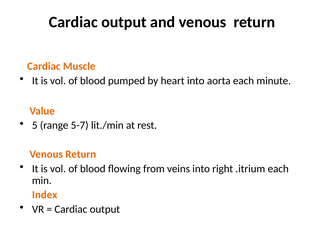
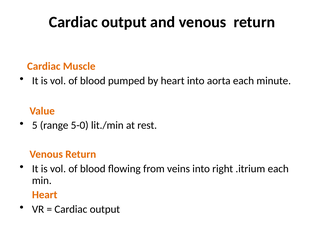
5-7: 5-7 -> 5-0 (80, 125)
Index: Index -> Heart (45, 195)
